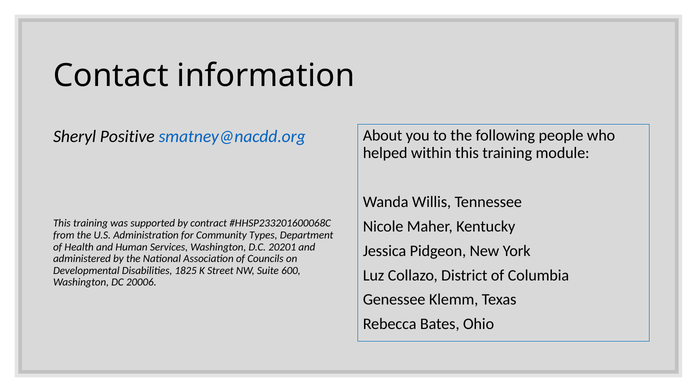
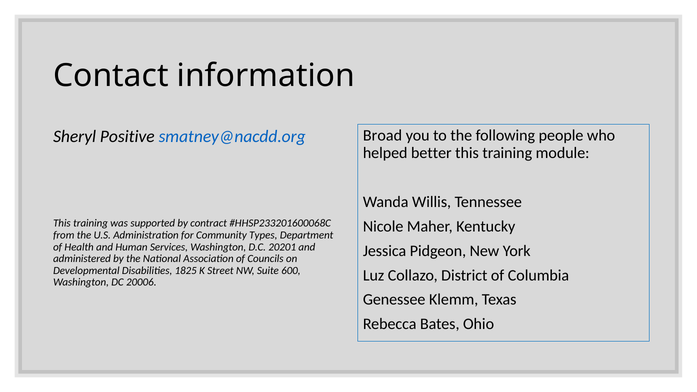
About: About -> Broad (382, 136)
within: within -> better (431, 153)
